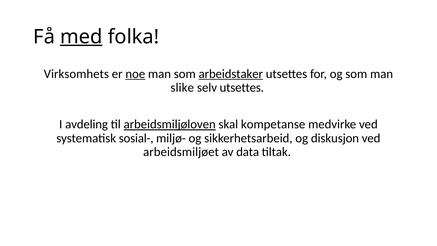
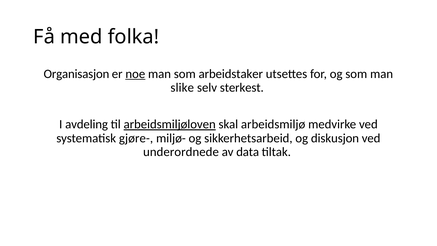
med underline: present -> none (81, 37)
Virksomhets: Virksomhets -> Organisasjon (76, 74)
arbeidstaker underline: present -> none (231, 74)
selv utsettes: utsettes -> sterkest (242, 88)
kompetanse: kompetanse -> arbeidsmiljø (273, 124)
sosial-: sosial- -> gjøre- (136, 138)
arbeidsmiljøet: arbeidsmiljøet -> underordnede (181, 152)
